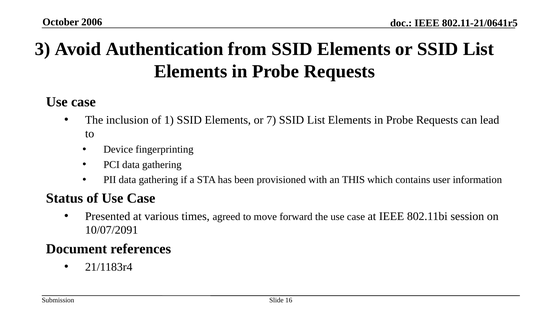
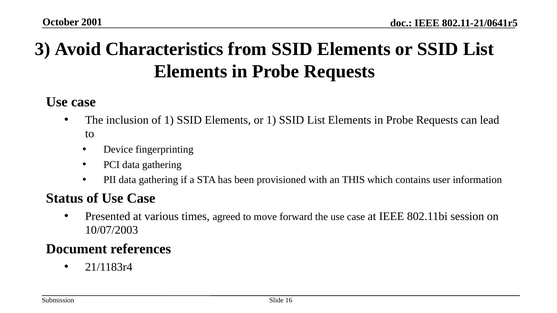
2006: 2006 -> 2001 (92, 22)
Authentication: Authentication -> Characteristics (165, 49)
or 7: 7 -> 1 (271, 120)
10/07/2091: 10/07/2091 -> 10/07/2003 (112, 230)
